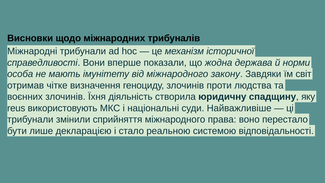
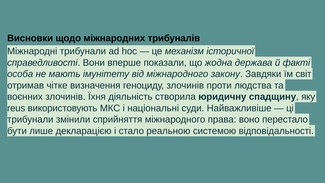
норми: норми -> факті (296, 63)
